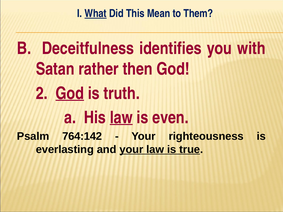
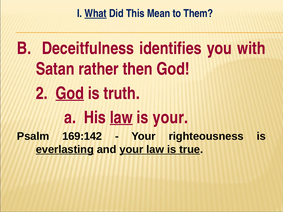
is even: even -> your (170, 118)
764:142: 764:142 -> 169:142 (82, 136)
everlasting underline: none -> present (65, 150)
